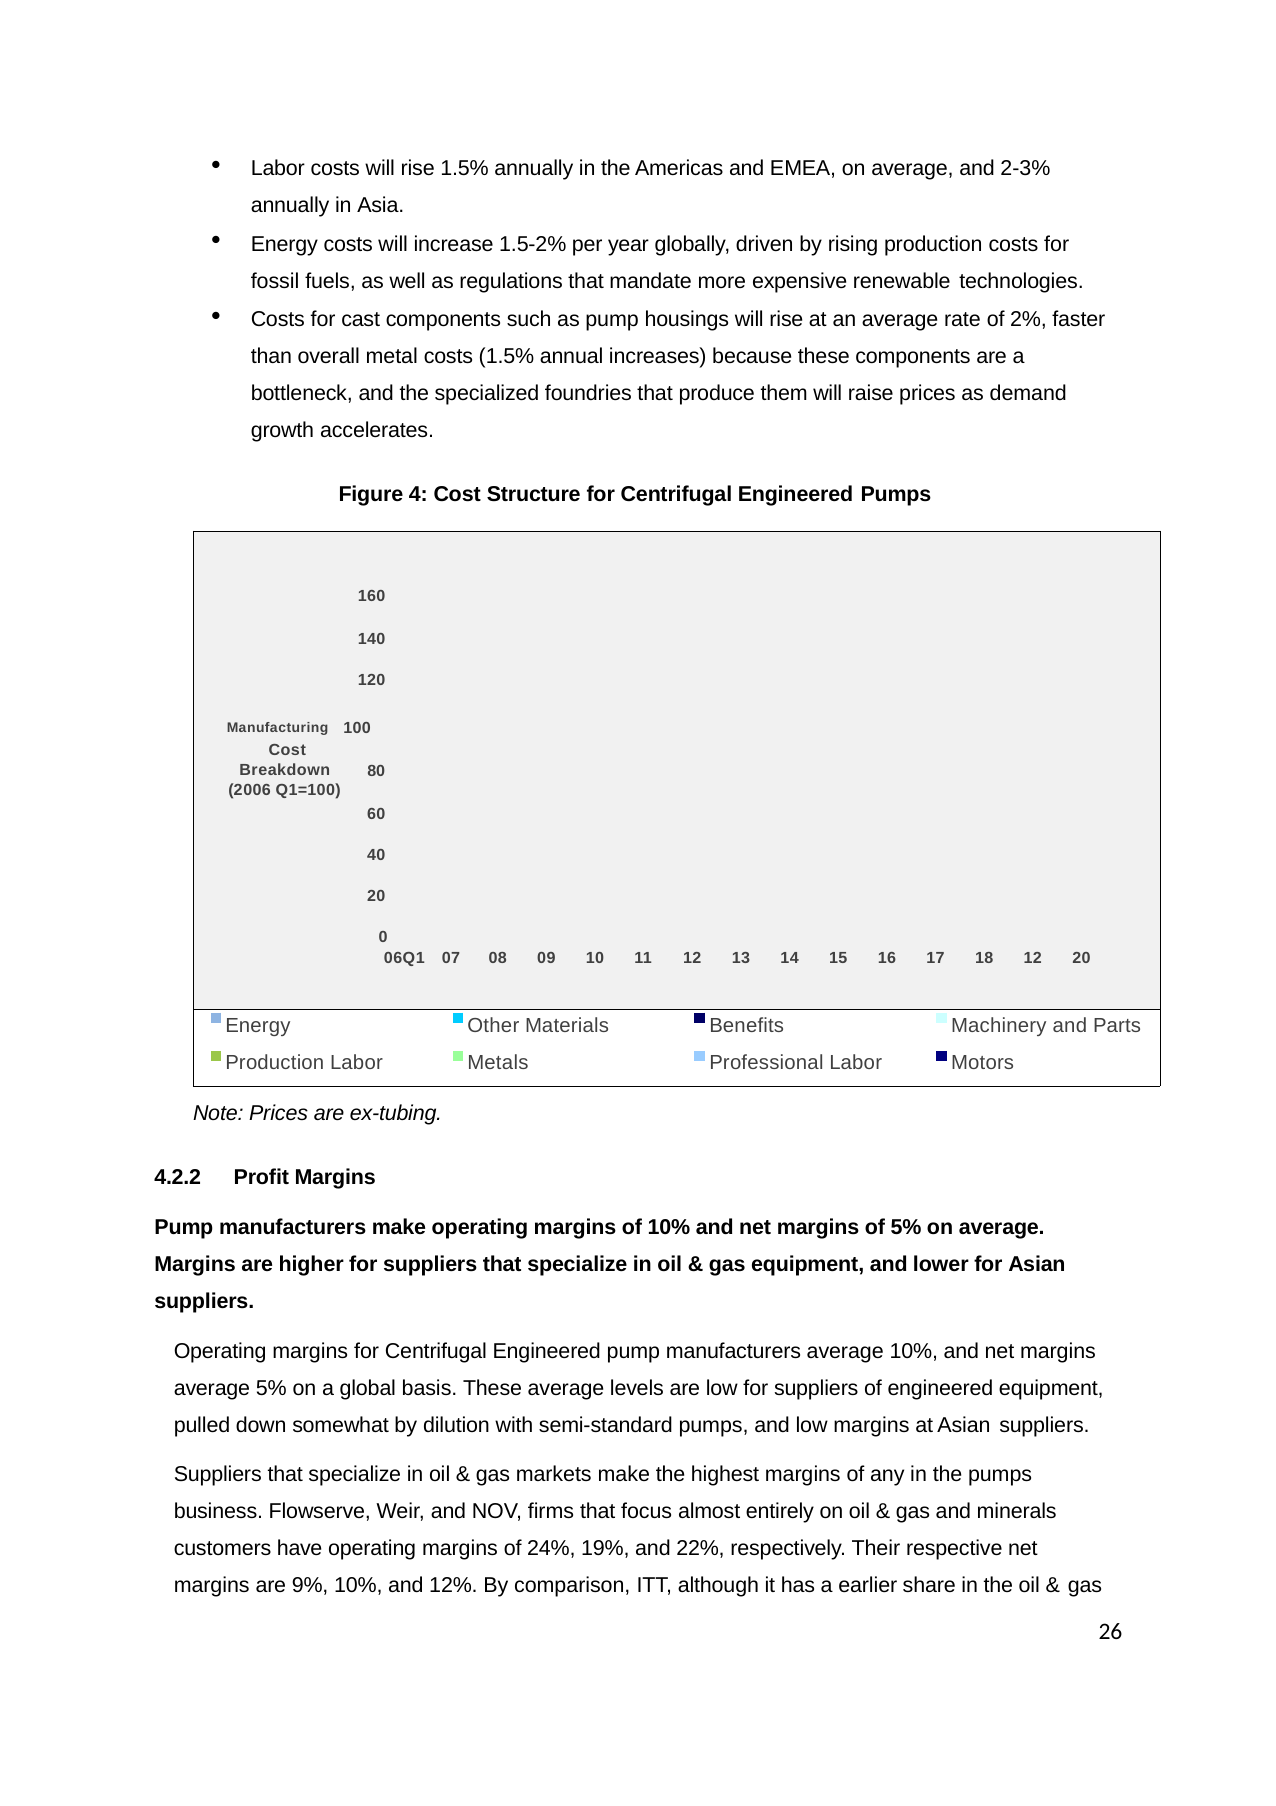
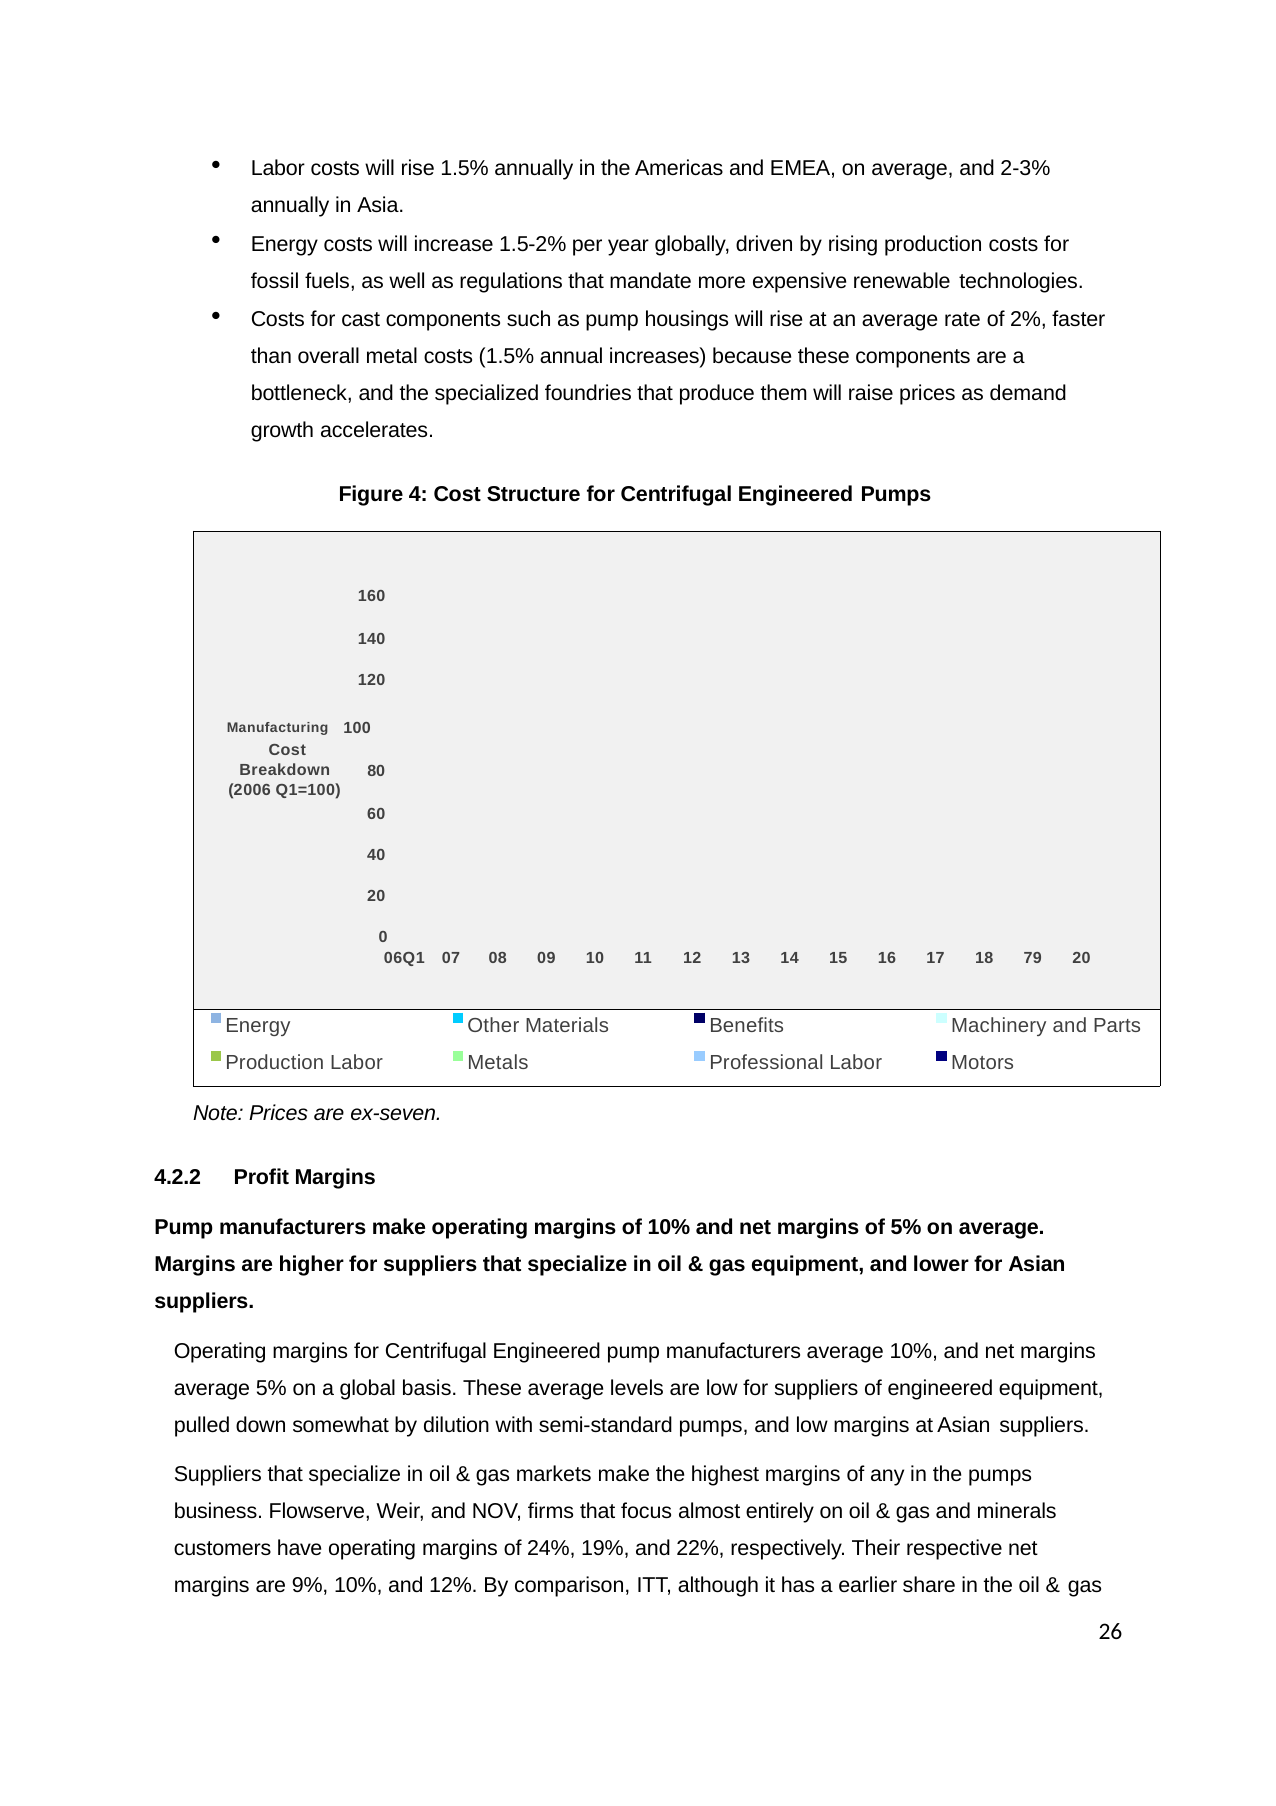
18 12: 12 -> 79 (1033, 958)
ex-tubing: ex-tubing -> ex-seven (396, 1113)
